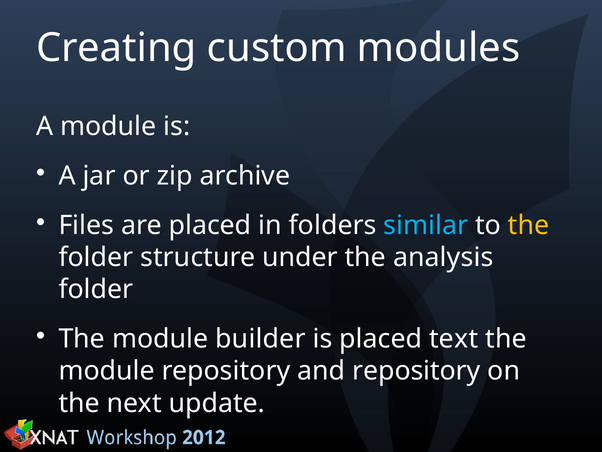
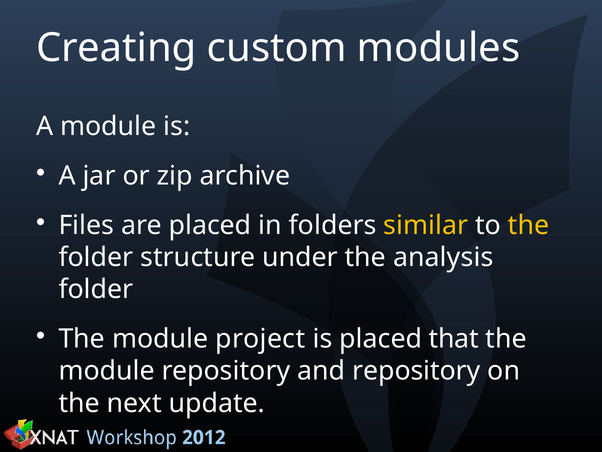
similar colour: light blue -> yellow (426, 225)
builder: builder -> project (260, 339)
text: text -> that (454, 339)
